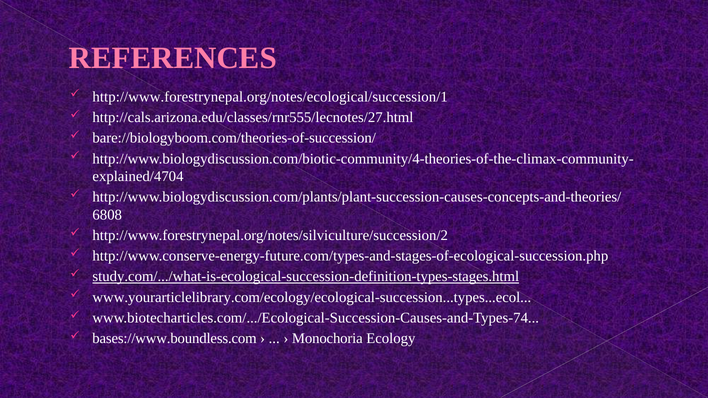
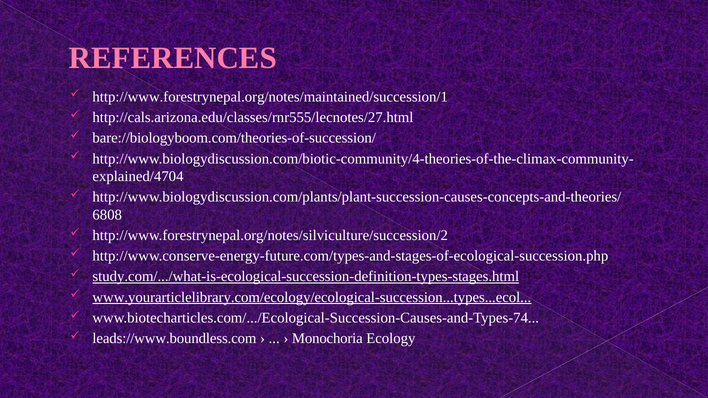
http://www.forestrynepal.org/notes/ecological/succession/1: http://www.forestrynepal.org/notes/ecological/succession/1 -> http://www.forestrynepal.org/notes/maintained/succession/1 (270, 97)
www.yourarticlelibrary.com/ecology/ecological-succession...types...ecol underline: none -> present (312, 297)
bases://www.boundless.com: bases://www.boundless.com -> leads://www.boundless.com (174, 339)
